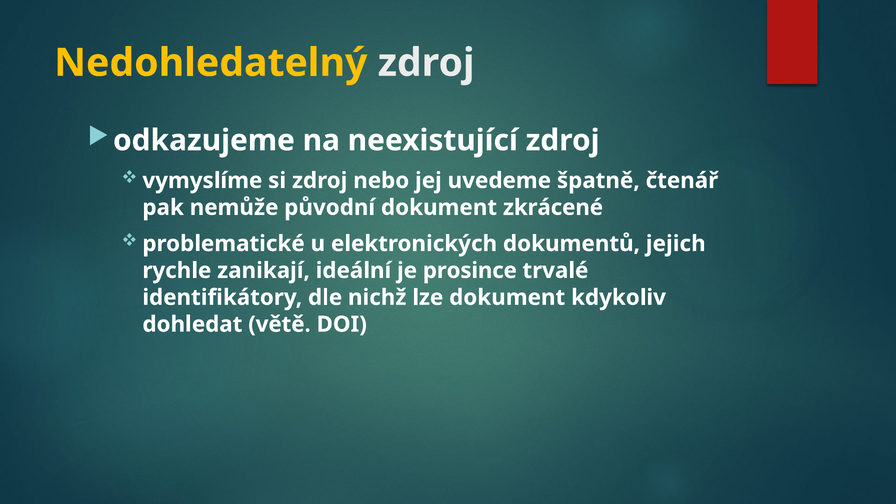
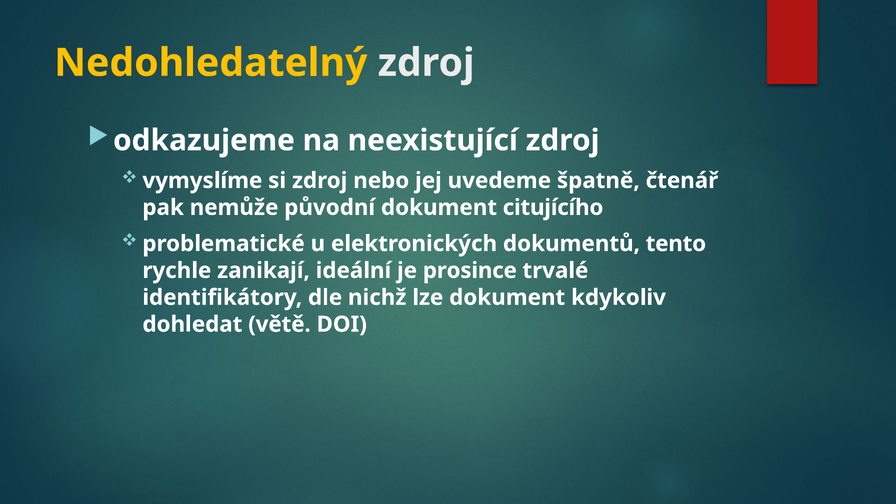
zkrácené: zkrácené -> citujícího (553, 207)
jejich: jejich -> tento (676, 244)
